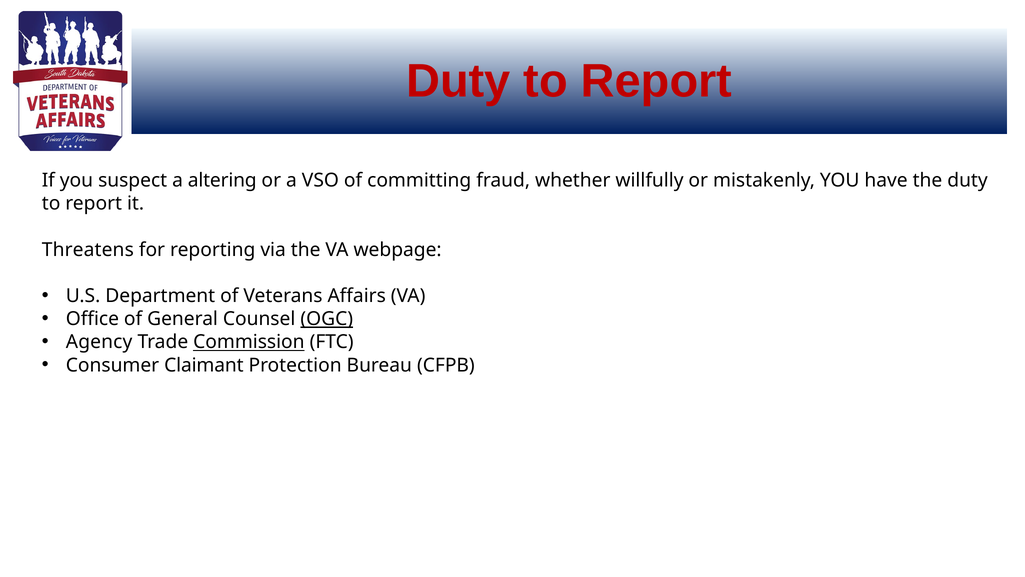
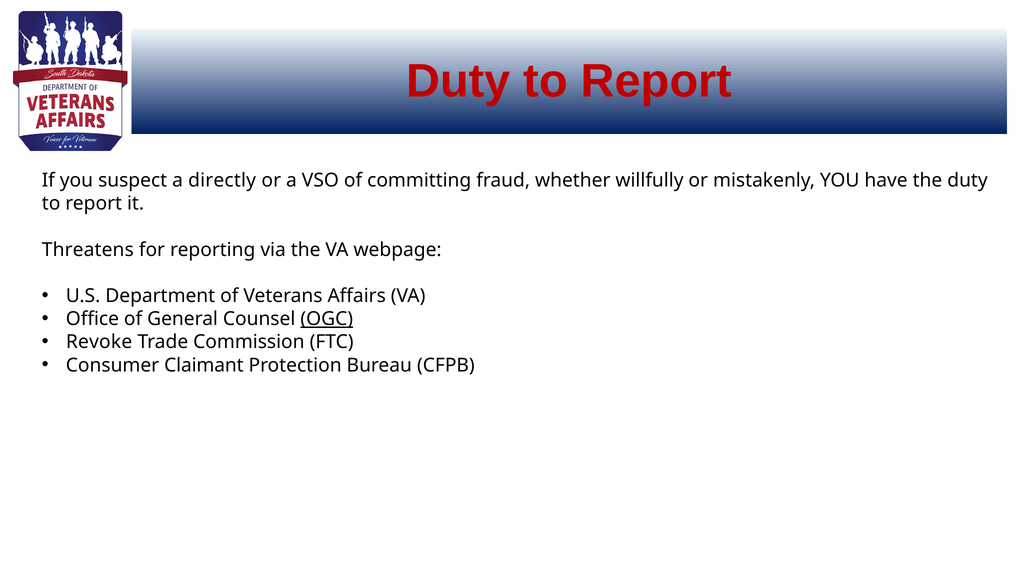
altering: altering -> directly (222, 180)
Agency: Agency -> Revoke (99, 342)
Commission underline: present -> none (249, 342)
